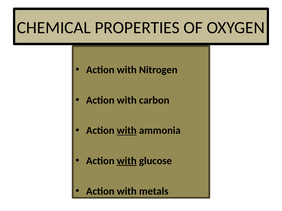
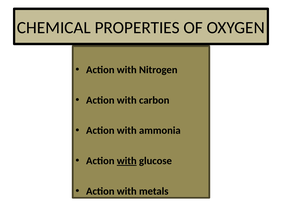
with underline: present -> none (127, 131)
